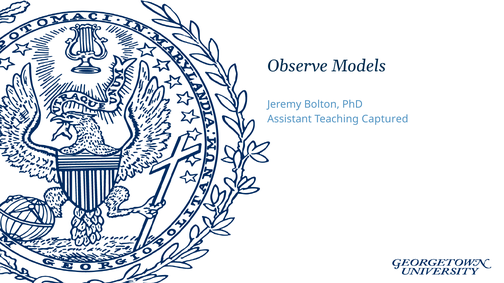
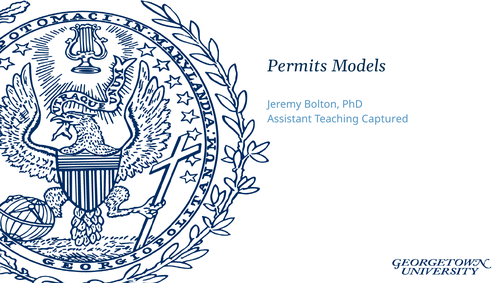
Observe: Observe -> Permits (297, 66)
